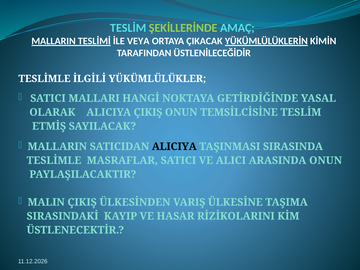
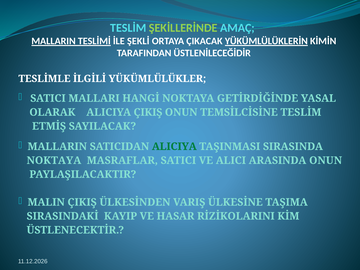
VEYA: VEYA -> ŞEKLİ (138, 41)
ALICIYA colour: black -> green (174, 146)
TESLİMLE: TESLİMLE -> NOKTAYA (54, 160)
